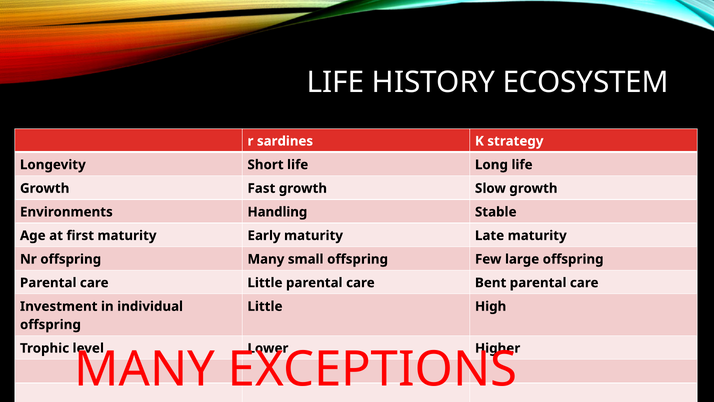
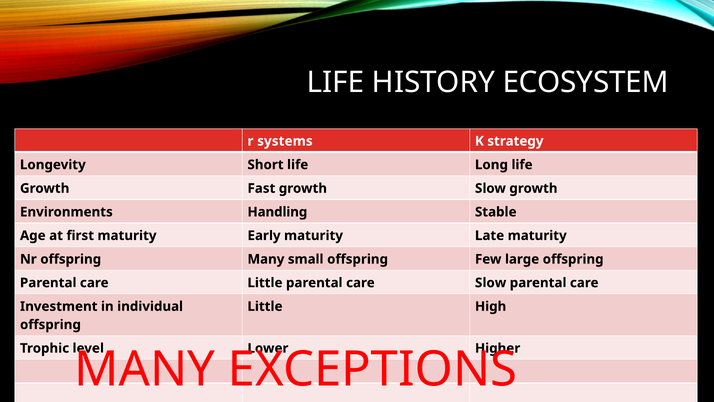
sardines: sardines -> systems (285, 141)
care Bent: Bent -> Slow (491, 283)
